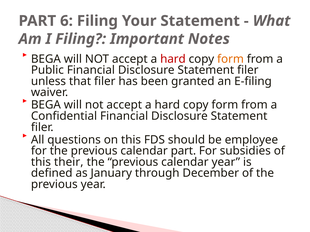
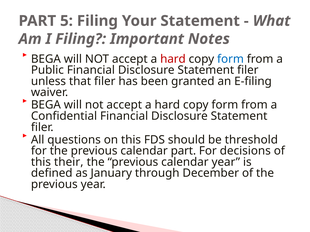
6: 6 -> 5 (66, 21)
form colour: orange -> blue (230, 59)
employee: employee -> threshold (251, 140)
subsidies: subsidies -> decisions (245, 151)
